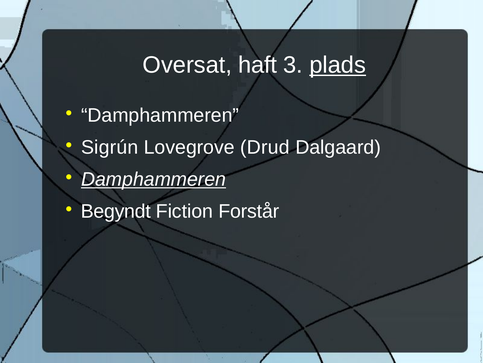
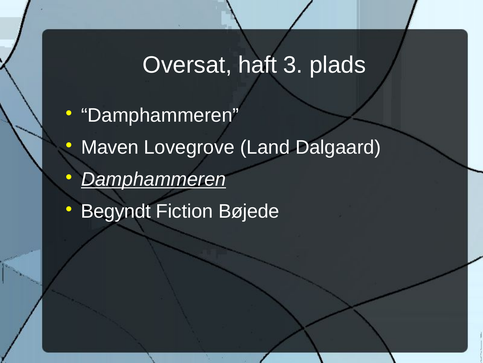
plads underline: present -> none (338, 65)
Sigrún: Sigrún -> Maven (110, 147)
Drud: Drud -> Land (265, 147)
Forstår: Forstår -> Bøjede (249, 211)
